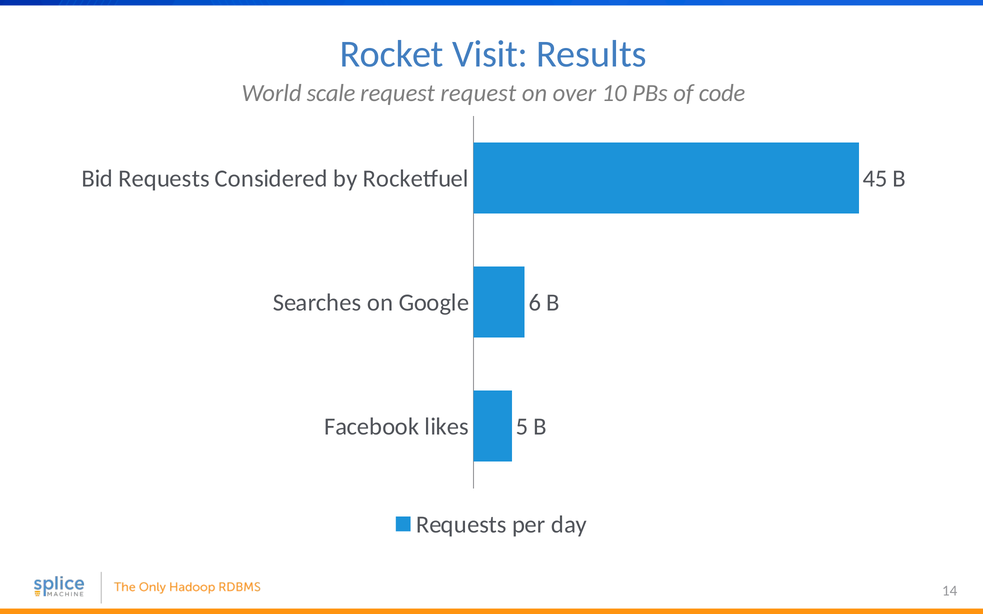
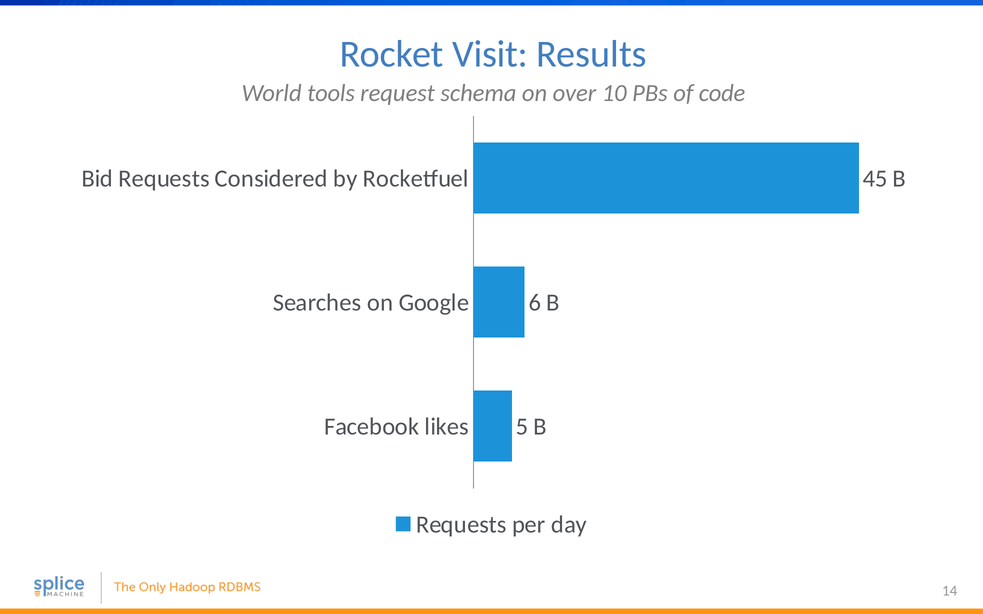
scale: scale -> tools (331, 93)
request request: request -> schema (478, 93)
